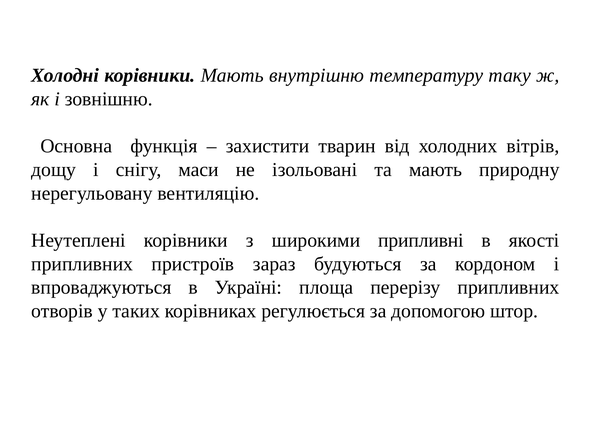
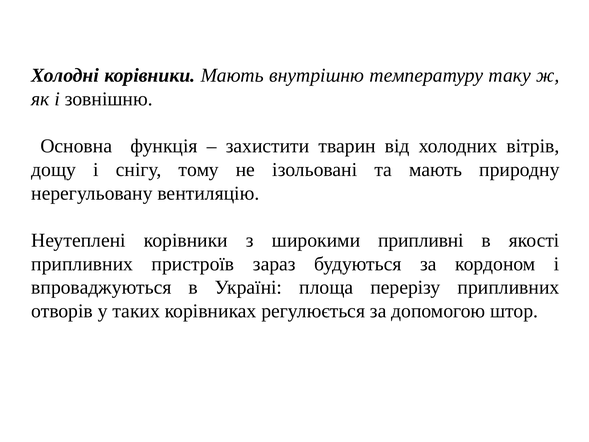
маси: маси -> тому (199, 170)
